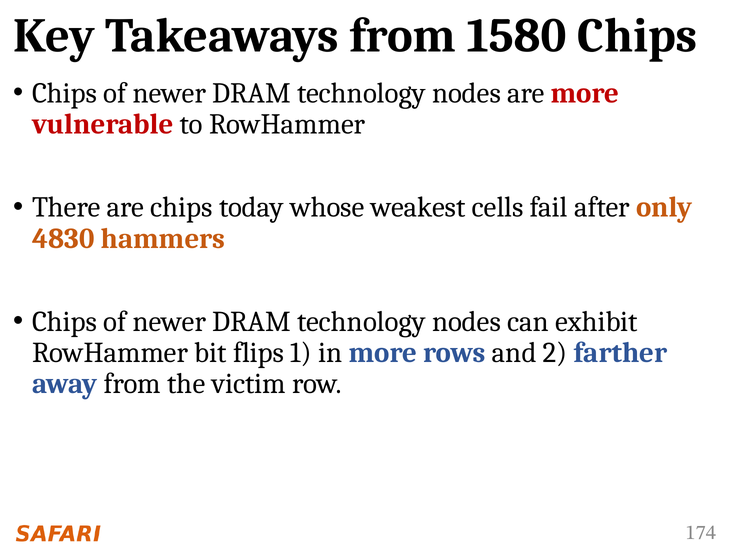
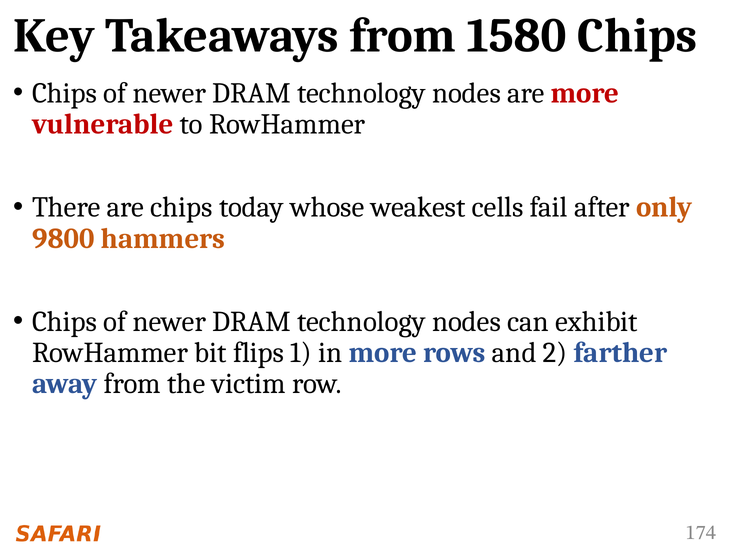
4830: 4830 -> 9800 (63, 238)
